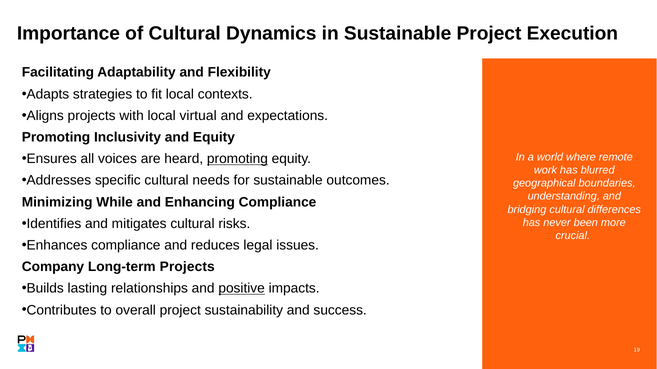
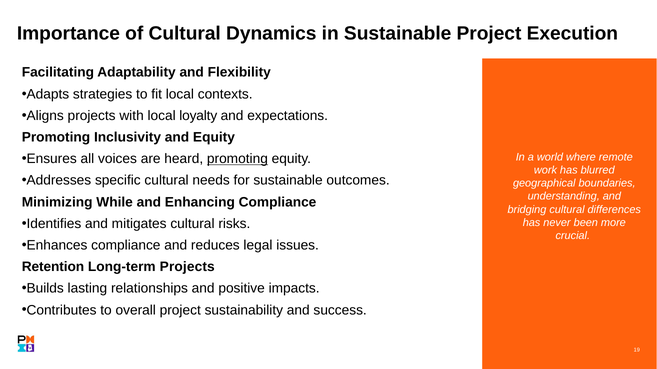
virtual: virtual -> loyalty (198, 116)
Company: Company -> Retention (53, 267)
positive underline: present -> none (242, 289)
